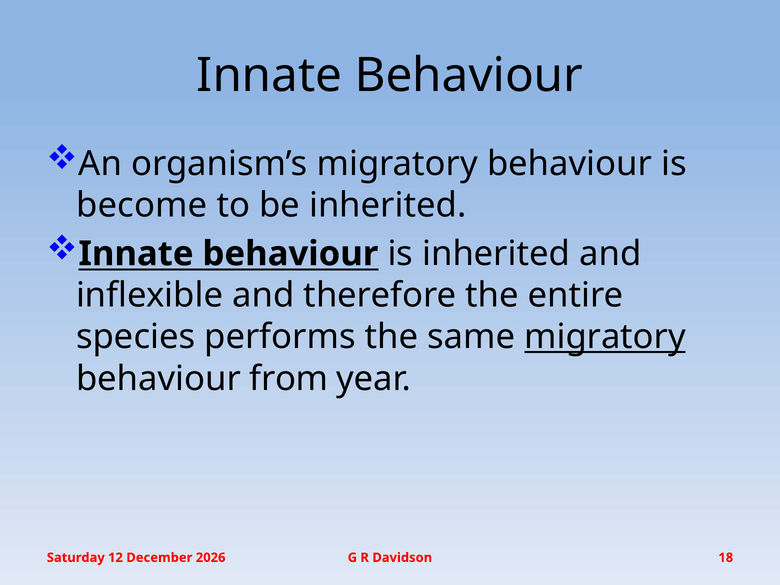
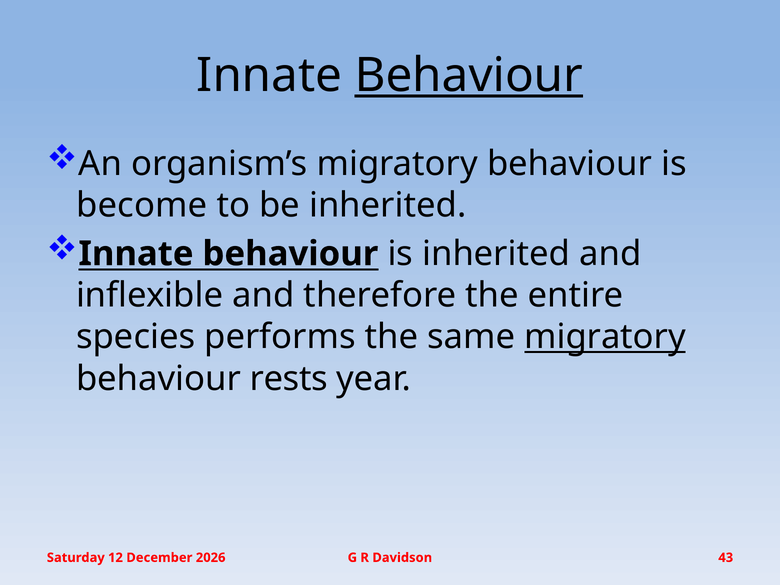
Behaviour underline: none -> present (469, 76)
from: from -> rests (289, 379)
18: 18 -> 43 (726, 558)
